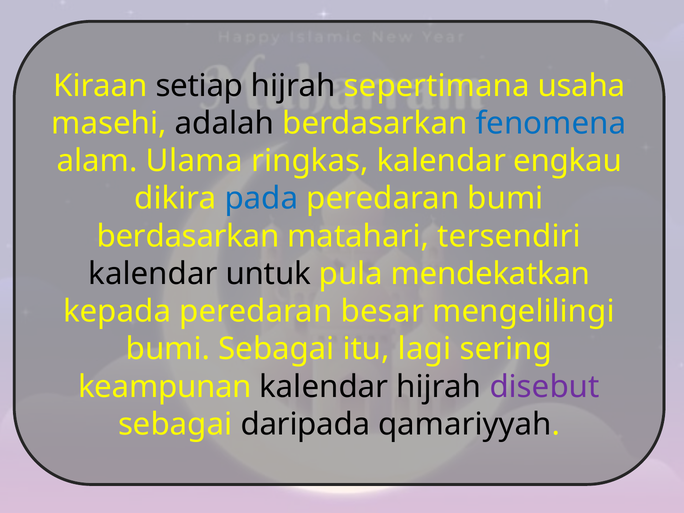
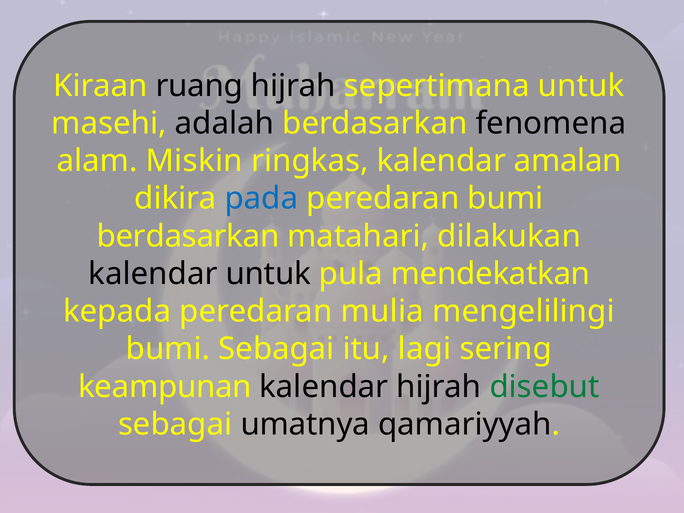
setiap: setiap -> ruang (199, 86)
sepertimana usaha: usaha -> untuk (581, 86)
fenomena colour: blue -> black (551, 123)
Ulama: Ulama -> Miskin (194, 161)
engkau: engkau -> amalan (568, 161)
tersendiri: tersendiri -> dilakukan (509, 236)
besar: besar -> mulia (382, 312)
disebut colour: purple -> green (545, 387)
daripada: daripada -> umatnya (305, 424)
